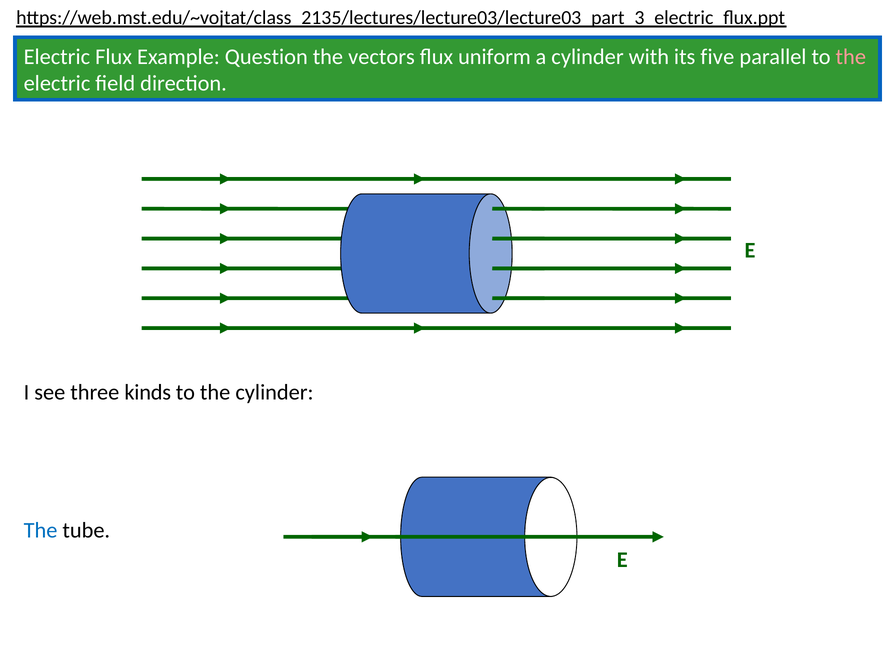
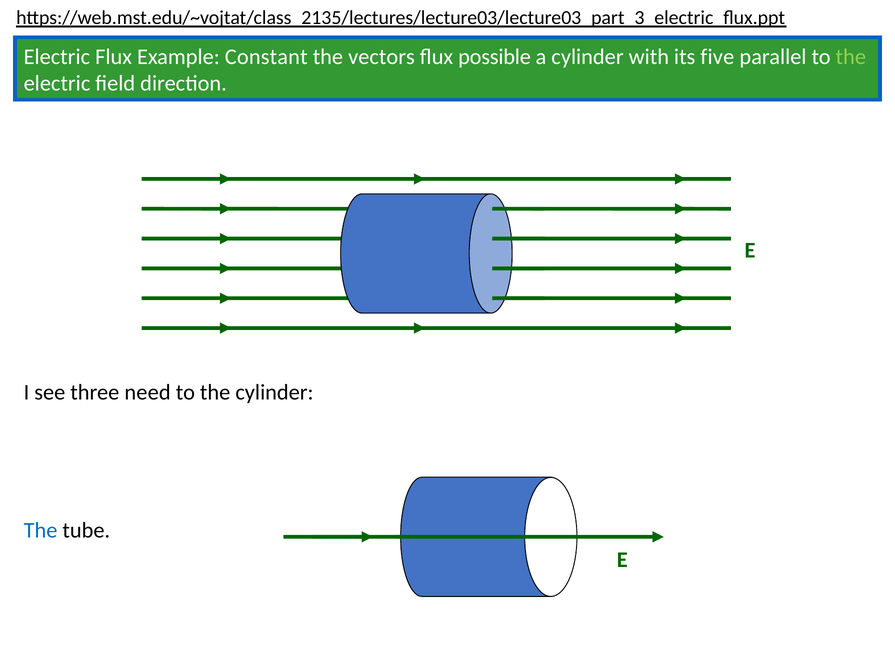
Question: Question -> Constant (266, 57)
uniform: uniform -> possible (495, 57)
the colour: pink -> light green (851, 57)
kinds: kinds -> need (148, 392)
